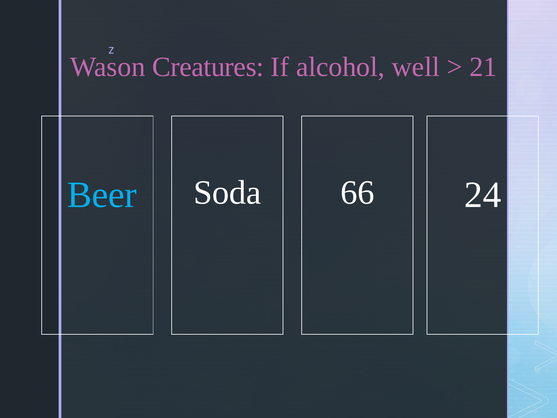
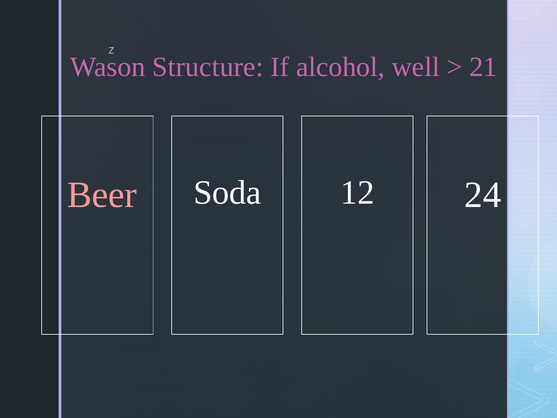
Creatures: Creatures -> Structure (208, 67)
Beer colour: light blue -> pink (102, 195)
66: 66 -> 12 (357, 193)
